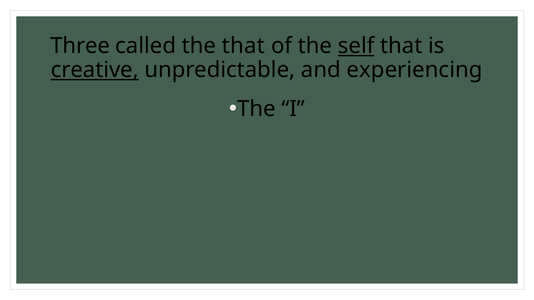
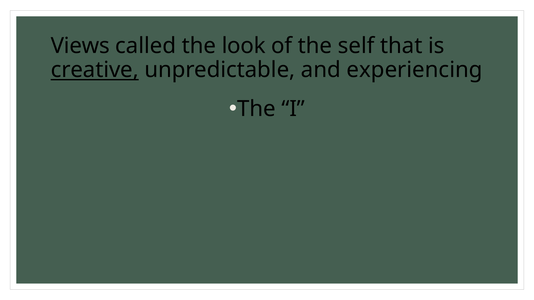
Three: Three -> Views (80, 46)
the that: that -> look (244, 46)
self underline: present -> none (356, 46)
